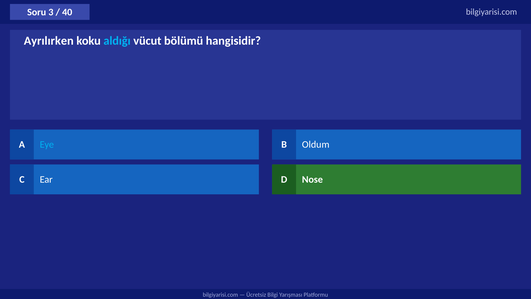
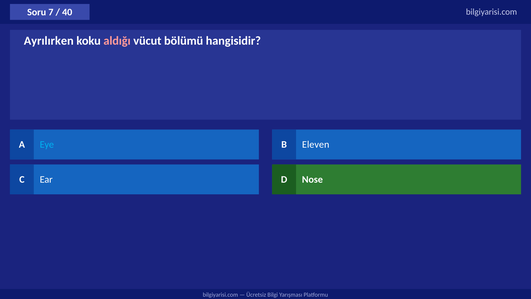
3: 3 -> 7 (51, 12)
aldığı colour: light blue -> pink (117, 41)
Oldum: Oldum -> Eleven (316, 145)
